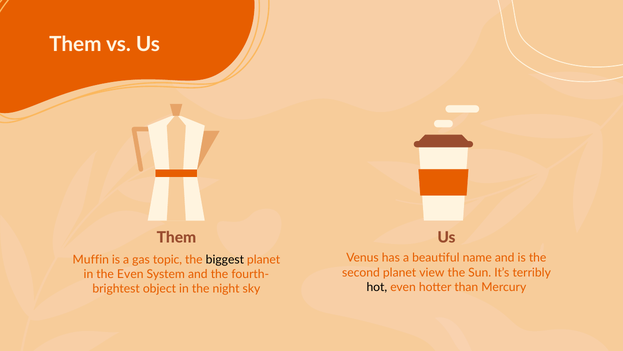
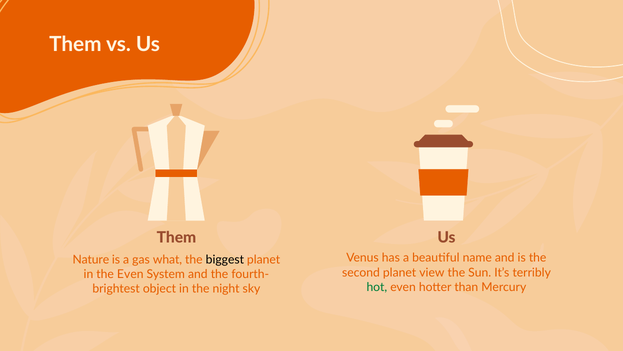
Muffin: Muffin -> Nature (91, 259)
topic: topic -> what (168, 259)
hot colour: black -> green (377, 287)
